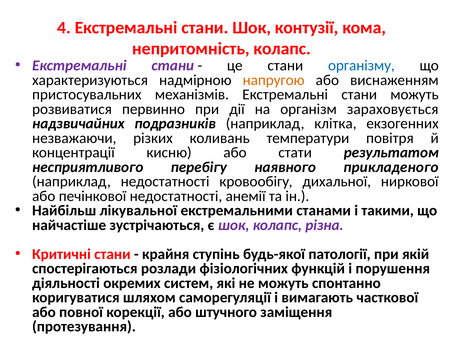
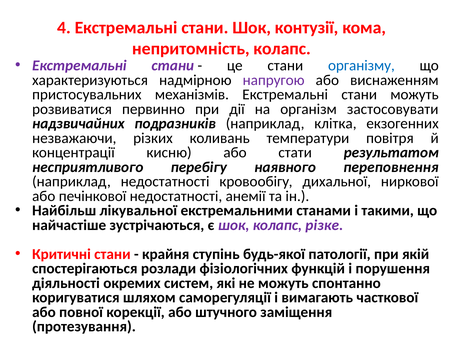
напругою colour: orange -> purple (274, 80)
зараховується: зараховується -> застосовувати (393, 109)
прикладеного: прикладеного -> переповнення (391, 167)
різна: різна -> різке (324, 225)
